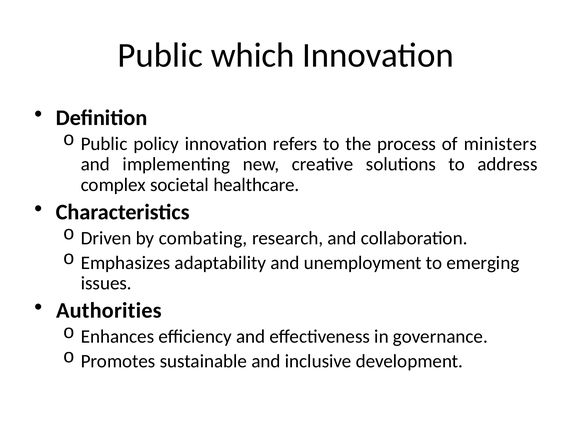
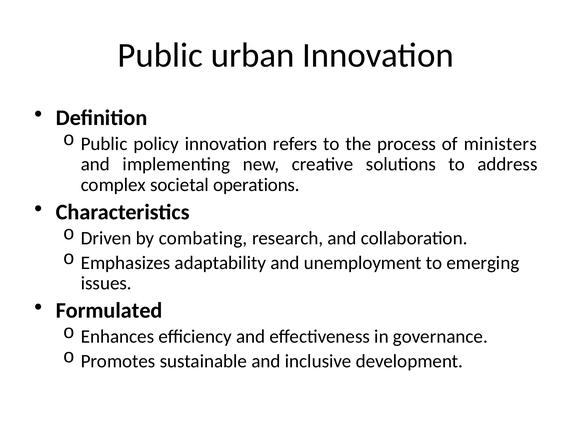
which: which -> urban (253, 55)
healthcare: healthcare -> operations (256, 185)
Authorities: Authorities -> Formulated (109, 311)
